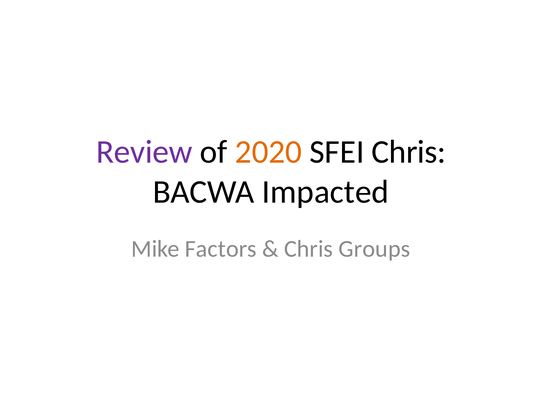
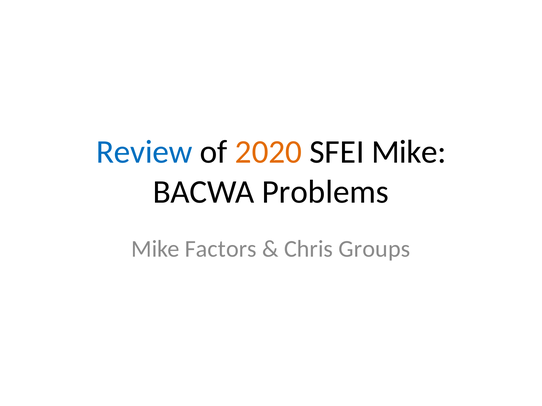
Review colour: purple -> blue (144, 152)
SFEI Chris: Chris -> Mike (409, 152)
Impacted: Impacted -> Problems (325, 192)
